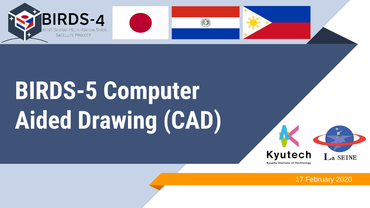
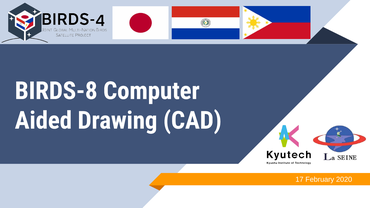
BIRDS-5: BIRDS-5 -> BIRDS-8 (56, 91)
